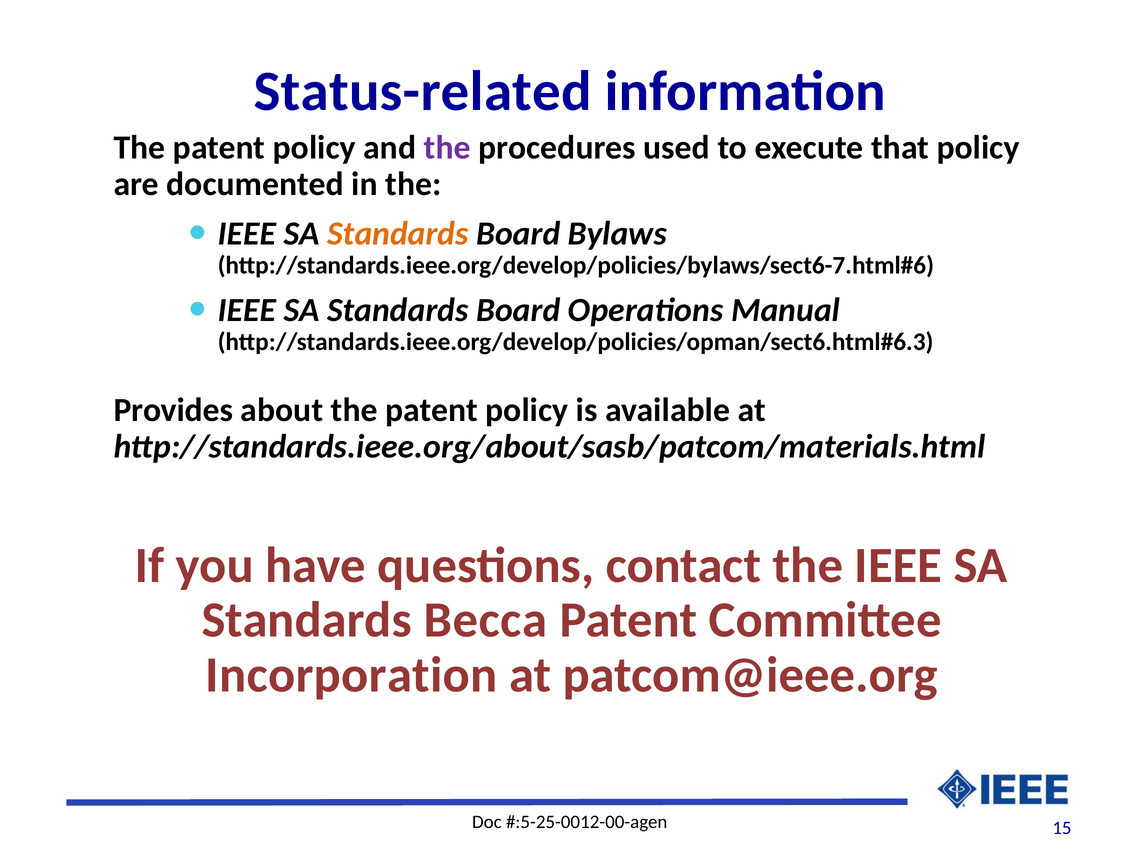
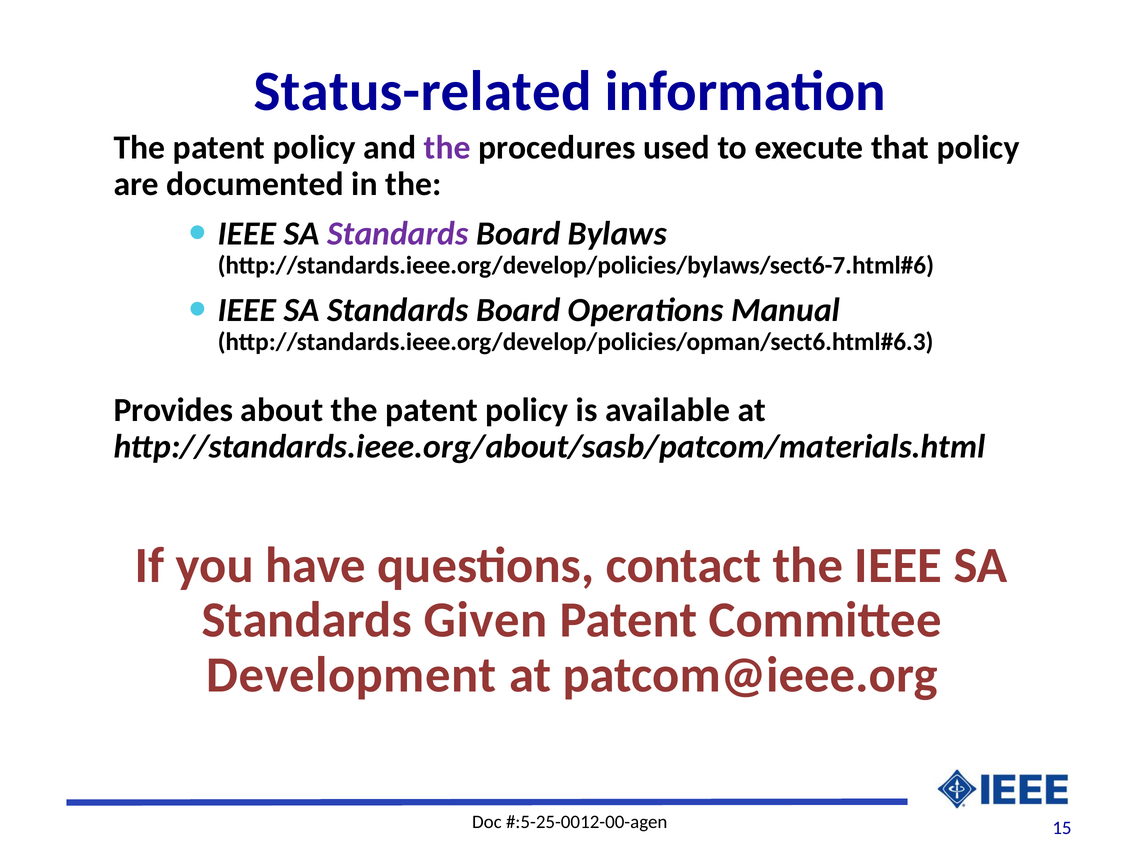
Standards colour: orange -> purple (398, 233)
Becca: Becca -> Given (486, 620)
Incorporation: Incorporation -> Development (351, 675)
